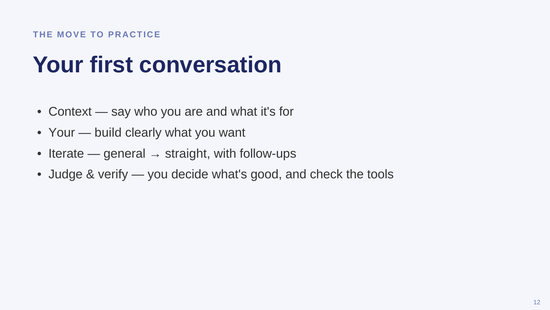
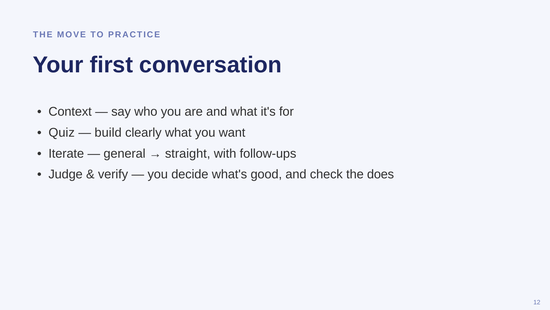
Your: Your -> Quiz (62, 132)
tools: tools -> does (381, 174)
